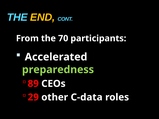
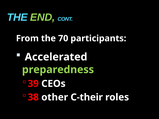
END colour: yellow -> light green (43, 17)
89: 89 -> 39 (33, 84)
29: 29 -> 38 (33, 97)
C-data: C-data -> C-their (87, 97)
